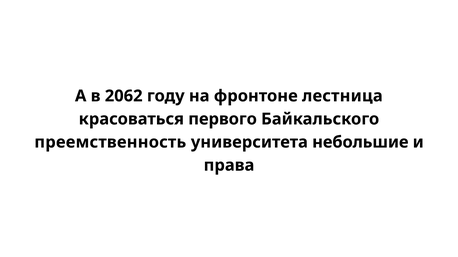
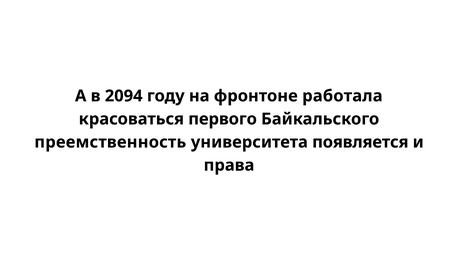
2062: 2062 -> 2094 (124, 96)
лестница: лестница -> работала (342, 96)
небольшие: небольшие -> появляется (360, 142)
